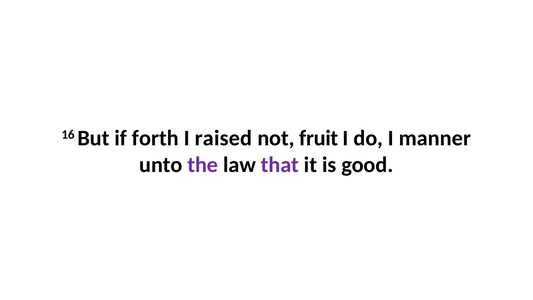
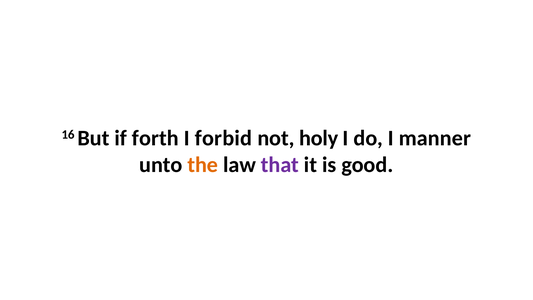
raised: raised -> forbid (223, 138)
fruit: fruit -> holy (319, 138)
the colour: purple -> orange (203, 165)
